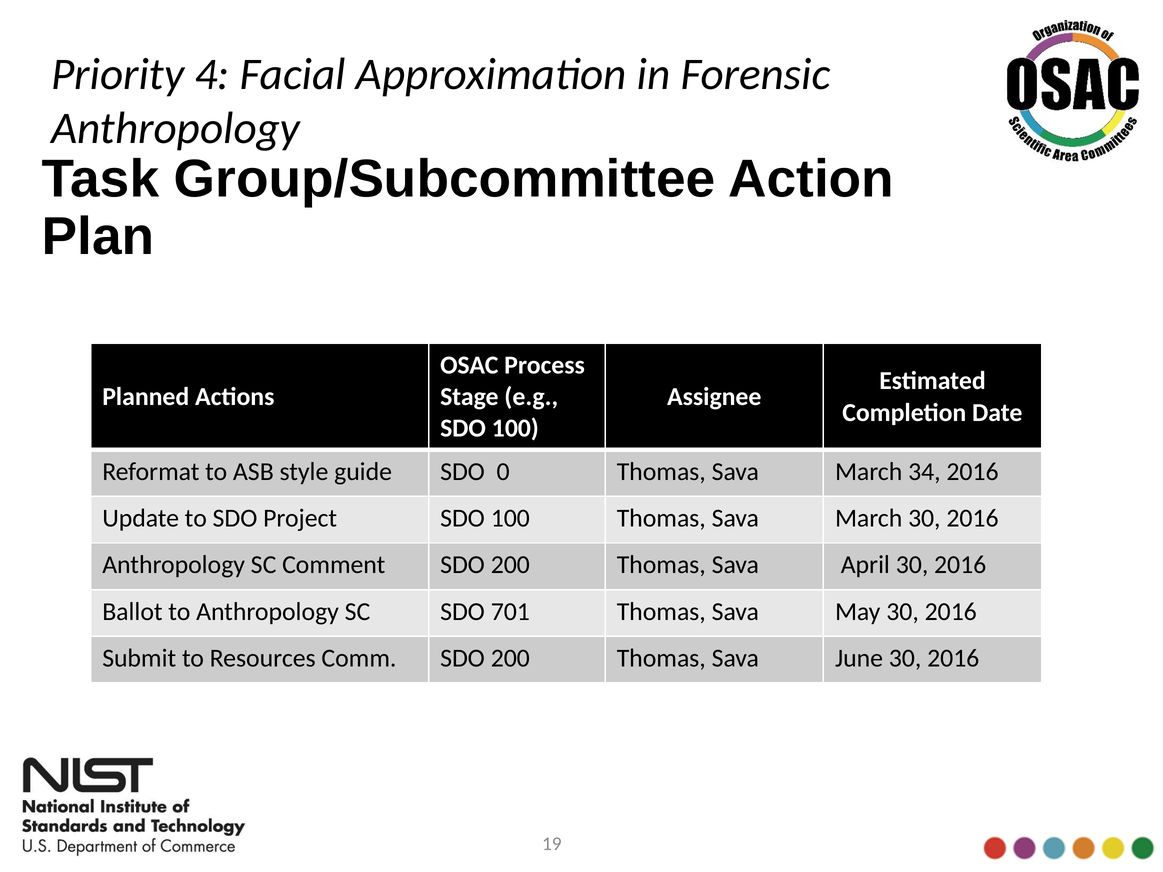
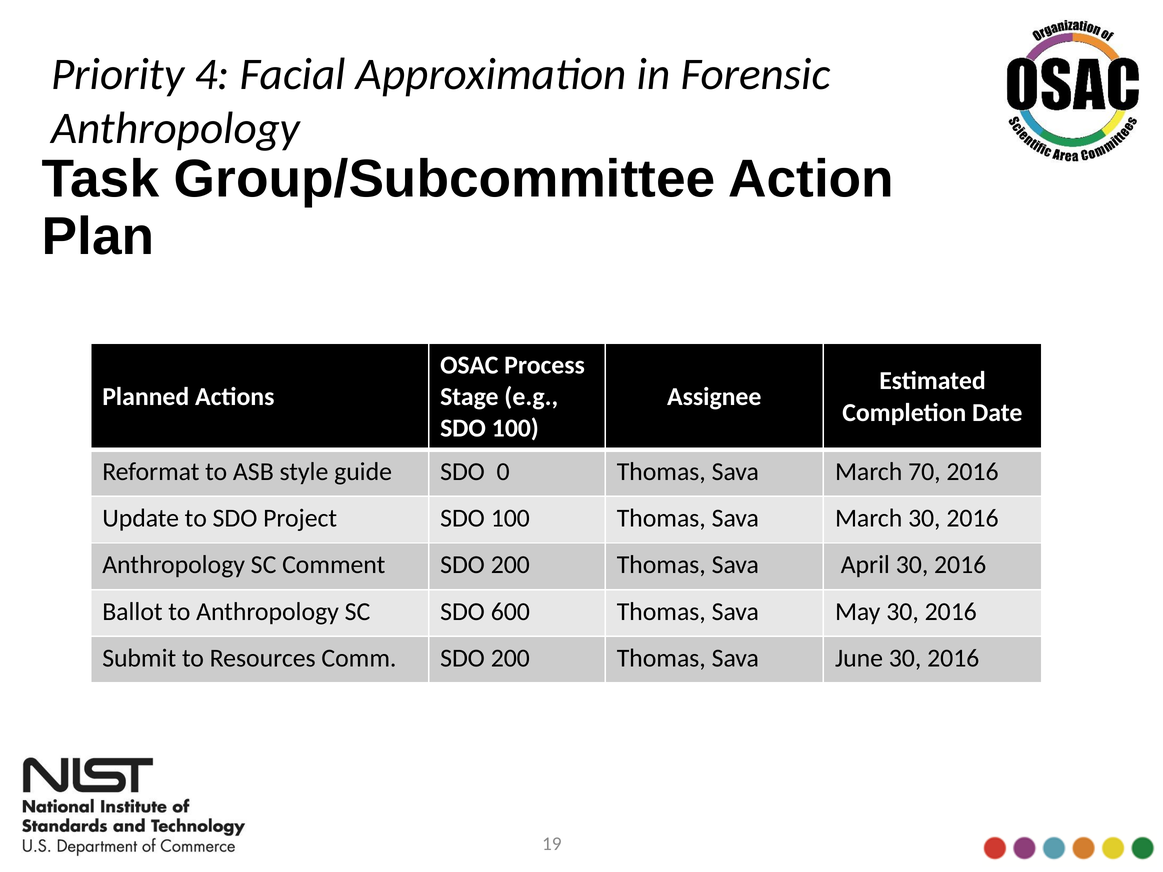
34: 34 -> 70 (924, 472)
701: 701 -> 600 (510, 612)
